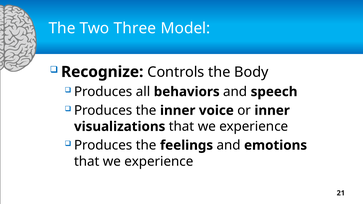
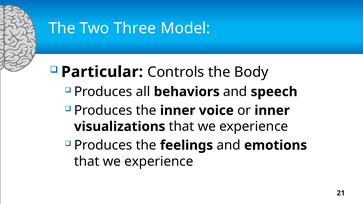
Recognize: Recognize -> Particular (102, 72)
